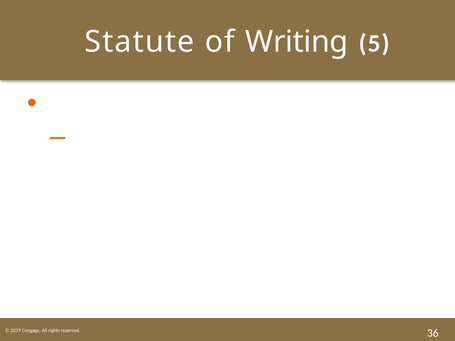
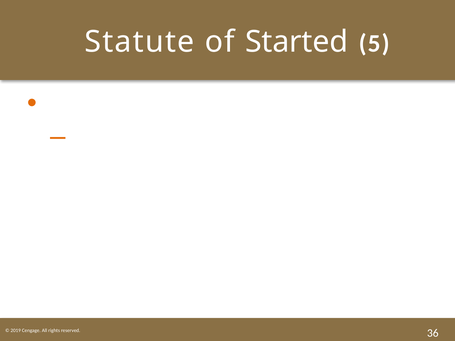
Writing: Writing -> Started (297, 42)
